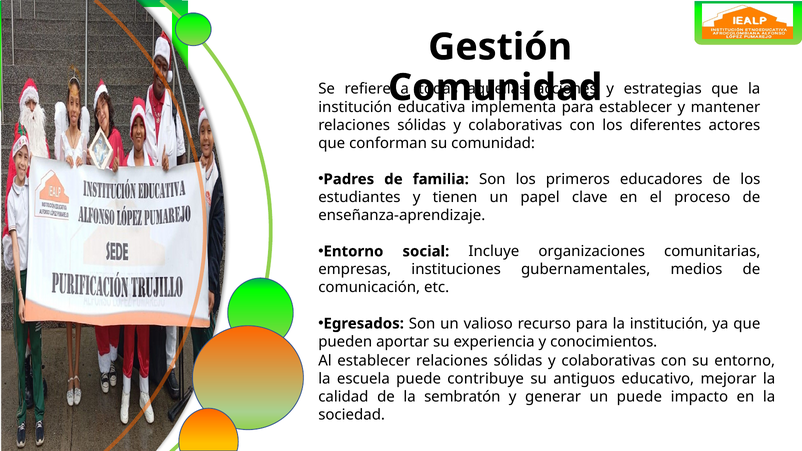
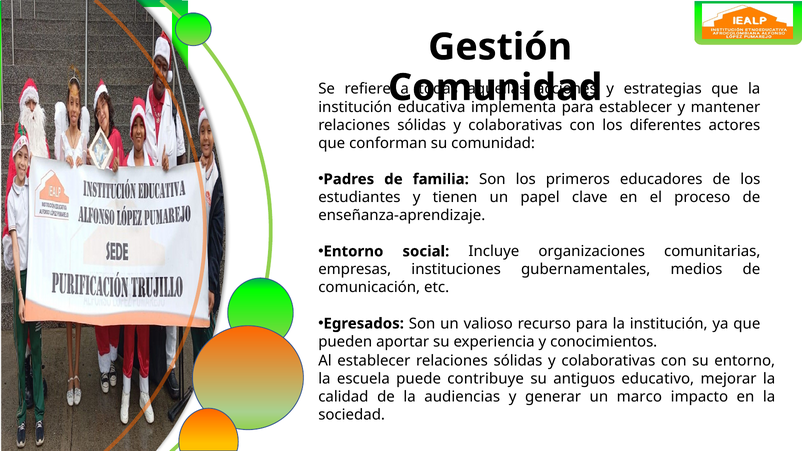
sembratón: sembratón -> audiencias (462, 397)
un puede: puede -> marco (639, 397)
